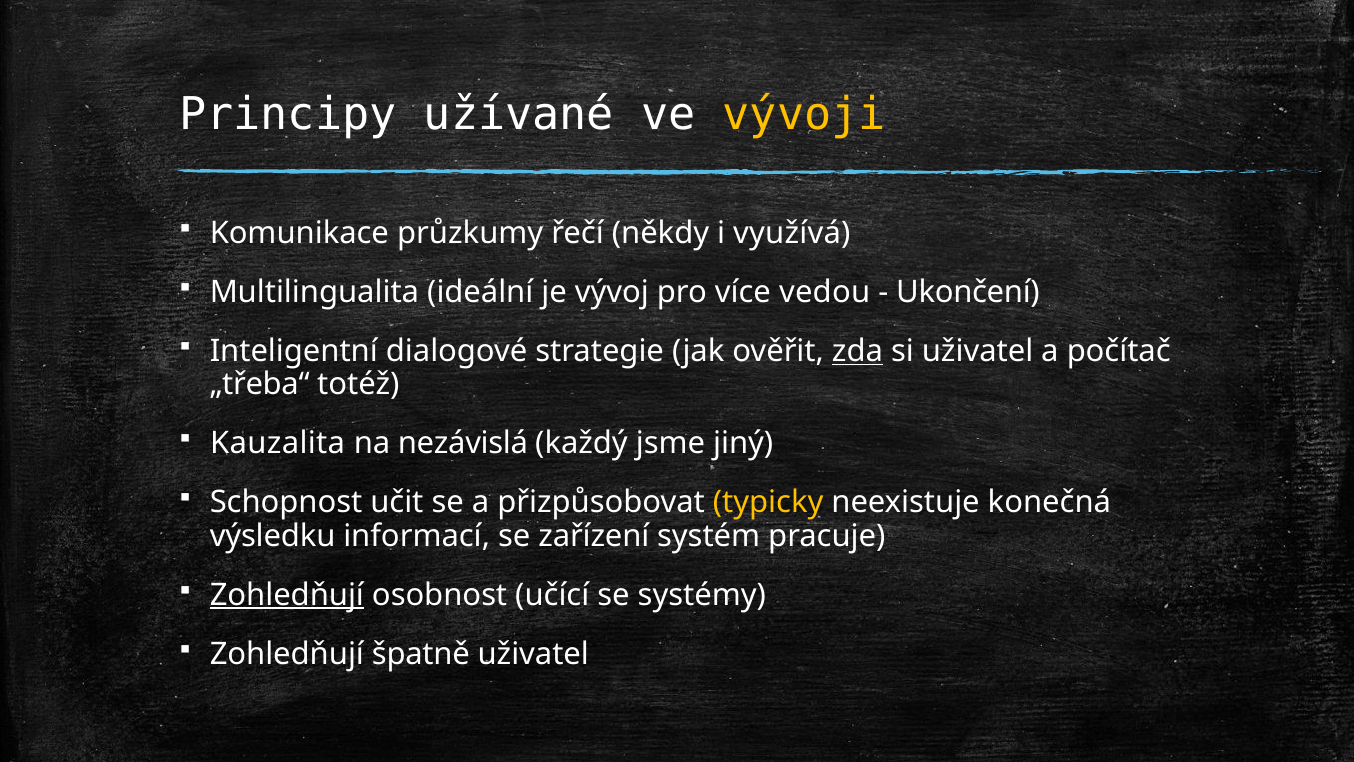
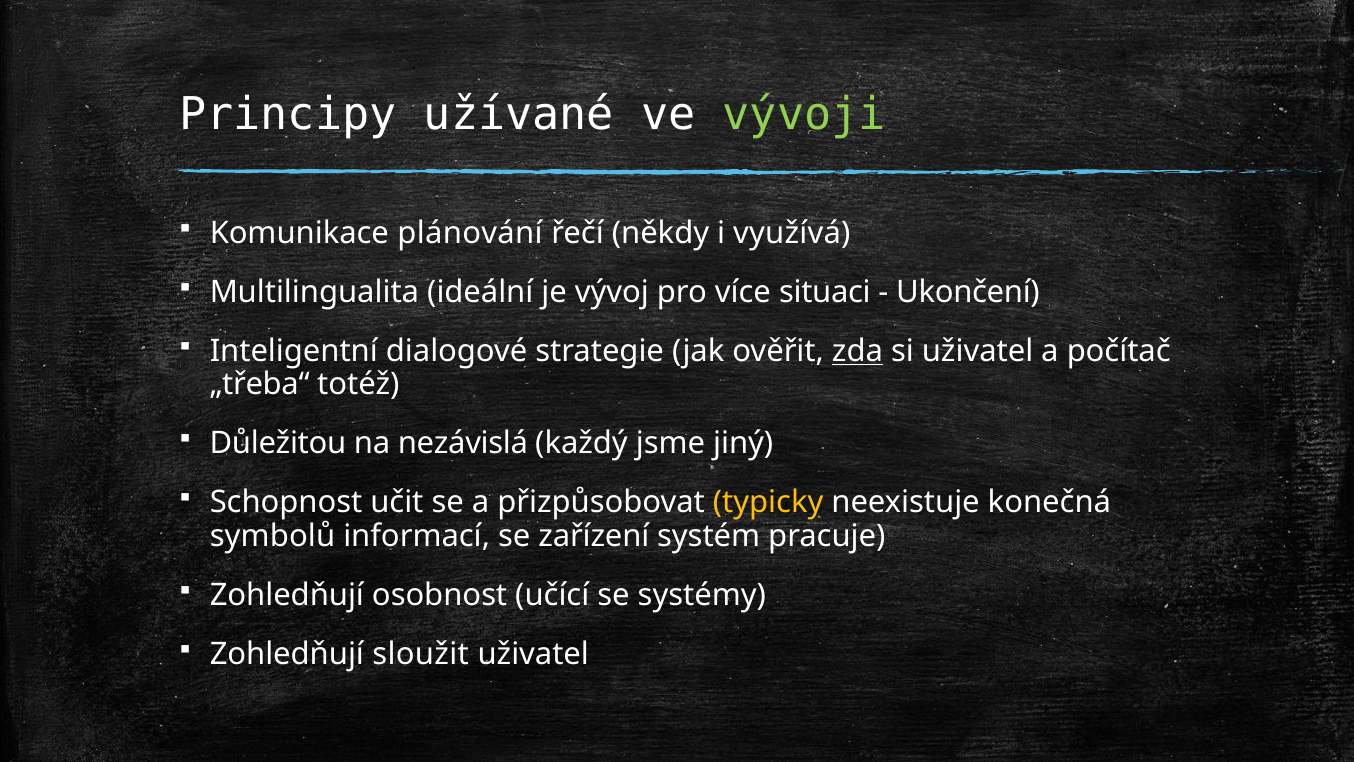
vývoji colour: yellow -> light green (804, 114)
průzkumy: průzkumy -> plánování (470, 233)
vedou: vedou -> situaci (825, 292)
Kauzalita: Kauzalita -> Důležitou (278, 443)
výsledku: výsledku -> symbolů (272, 536)
Zohledňují underline: present -> none (287, 595)
špatně: špatně -> sloužit (421, 654)
